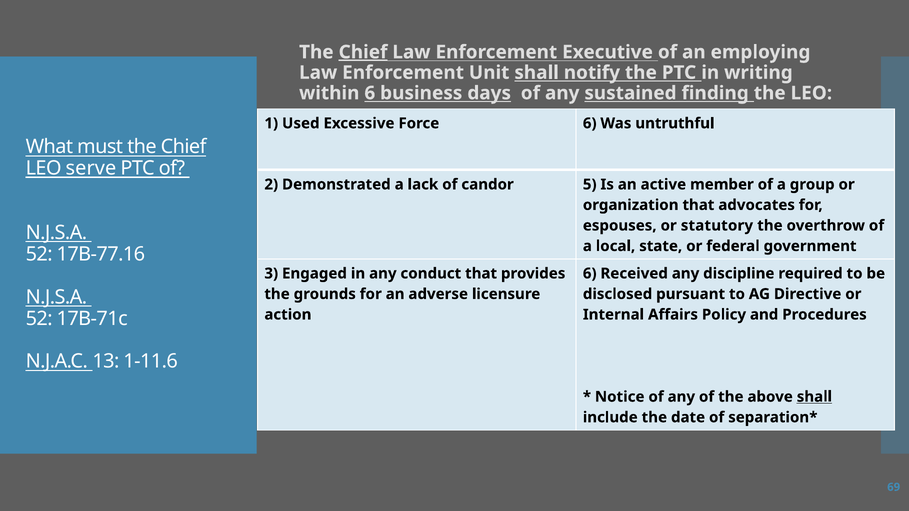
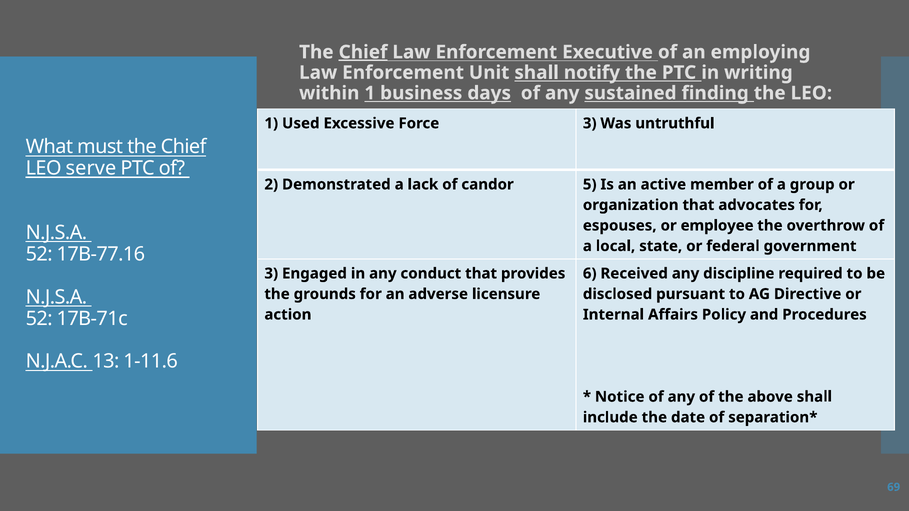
within 6: 6 -> 1 (370, 93)
Force 6: 6 -> 3 (590, 123)
statutory: statutory -> employee (717, 226)
shall underline: present -> none (814, 397)
